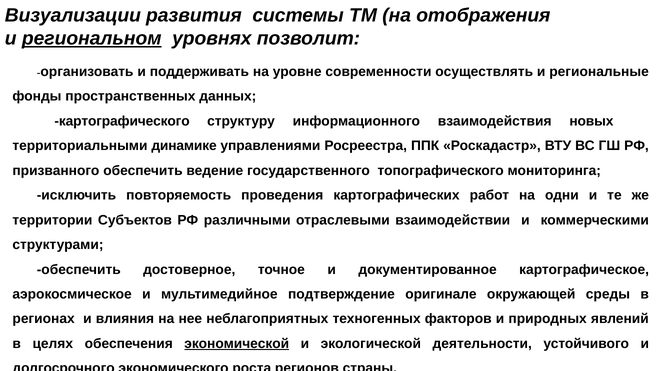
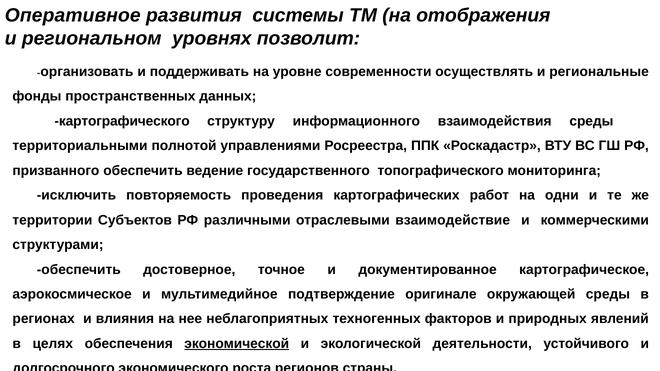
Визуализации: Визуализации -> Оперативное (73, 15)
региональном underline: present -> none (92, 38)
взаимодействия новых: новых -> среды (591, 121)
динамике: динамике -> полнотой (184, 146)
взаимодействии: взаимодействии -> взаимодействие (453, 220)
